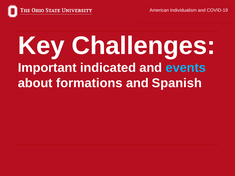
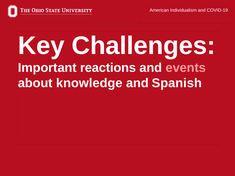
indicated: indicated -> reactions (108, 68)
events colour: light blue -> pink (186, 68)
formations: formations -> knowledge (89, 83)
